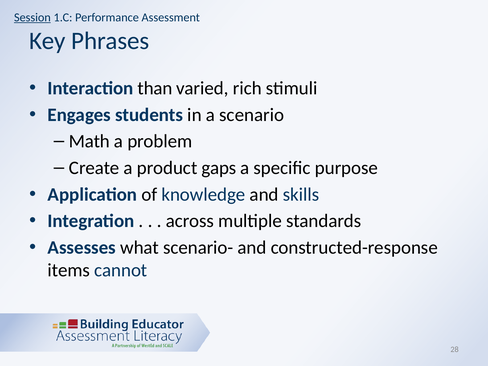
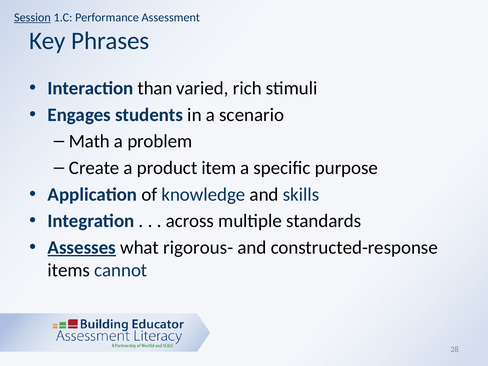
gaps: gaps -> item (219, 168)
Assesses underline: none -> present (82, 248)
scenario-: scenario- -> rigorous- (198, 248)
